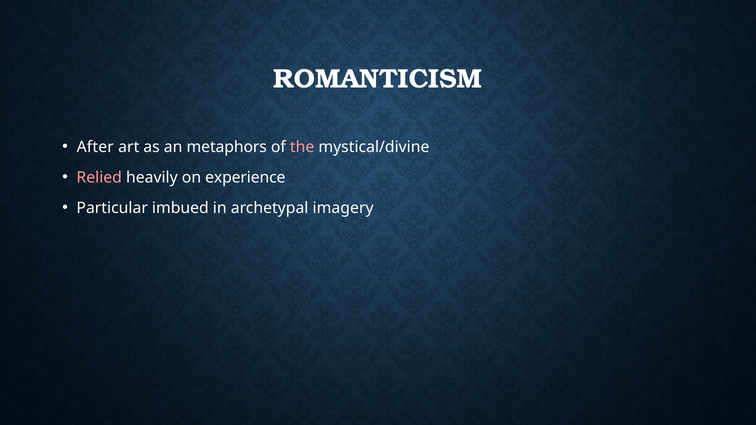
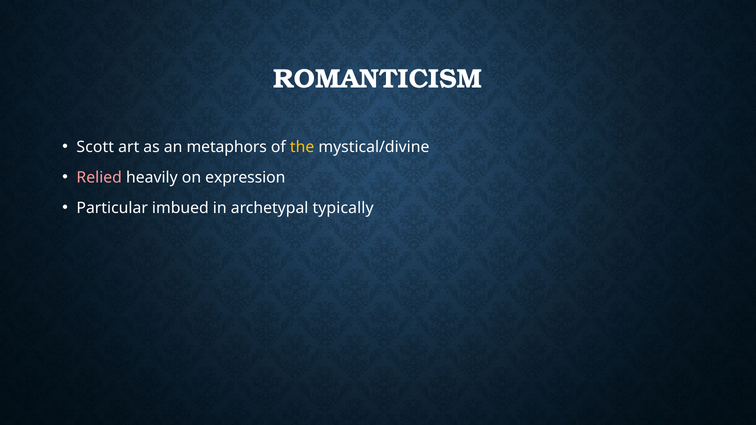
After: After -> Scott (95, 147)
the colour: pink -> yellow (302, 147)
experience: experience -> expression (245, 178)
imagery: imagery -> typically (343, 208)
